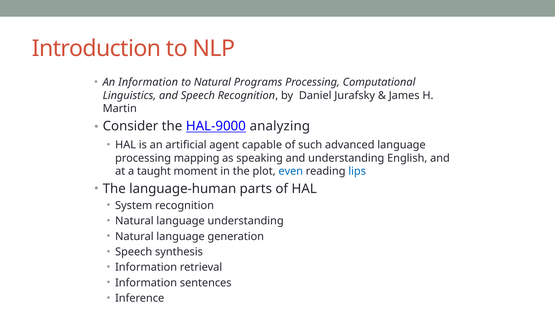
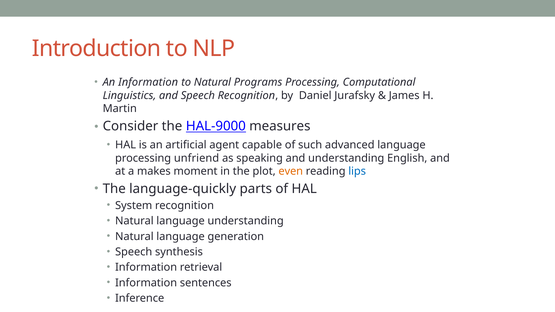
analyzing: analyzing -> measures (280, 126)
mapping: mapping -> unfriend (197, 158)
taught: taught -> makes (154, 171)
even colour: blue -> orange (291, 171)
language-human: language-human -> language-quickly (183, 189)
